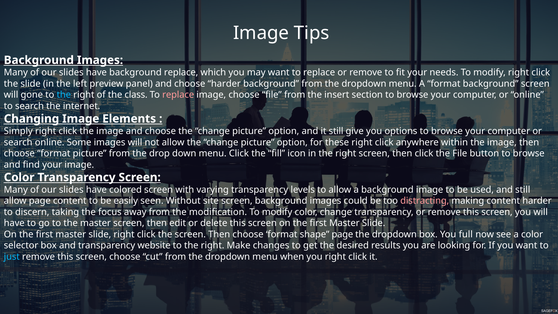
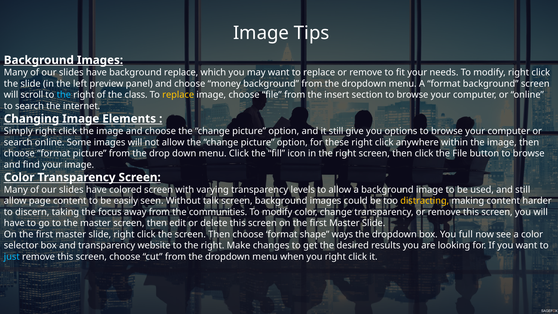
choose harder: harder -> money (224, 84)
gone: gone -> scroll (32, 95)
replace colour: pink -> yellow (178, 95)
site: site -> talk (211, 201)
distracting colour: pink -> yellow (425, 201)
modification: modification -> communities (218, 212)
shape page: page -> ways (342, 234)
